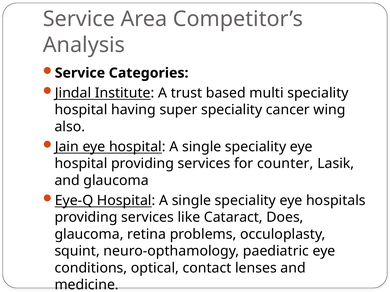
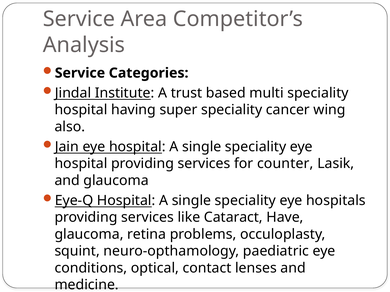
Does: Does -> Have (285, 218)
